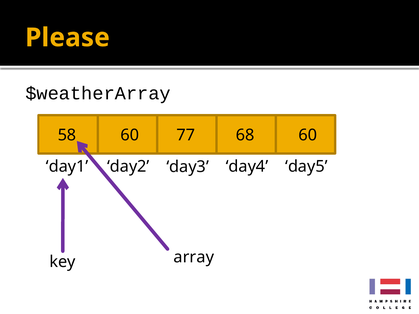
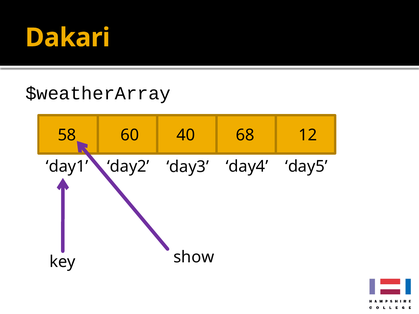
Please: Please -> Dakari (68, 38)
77: 77 -> 40 (186, 135)
68 60: 60 -> 12 (308, 135)
array: array -> show (194, 257)
